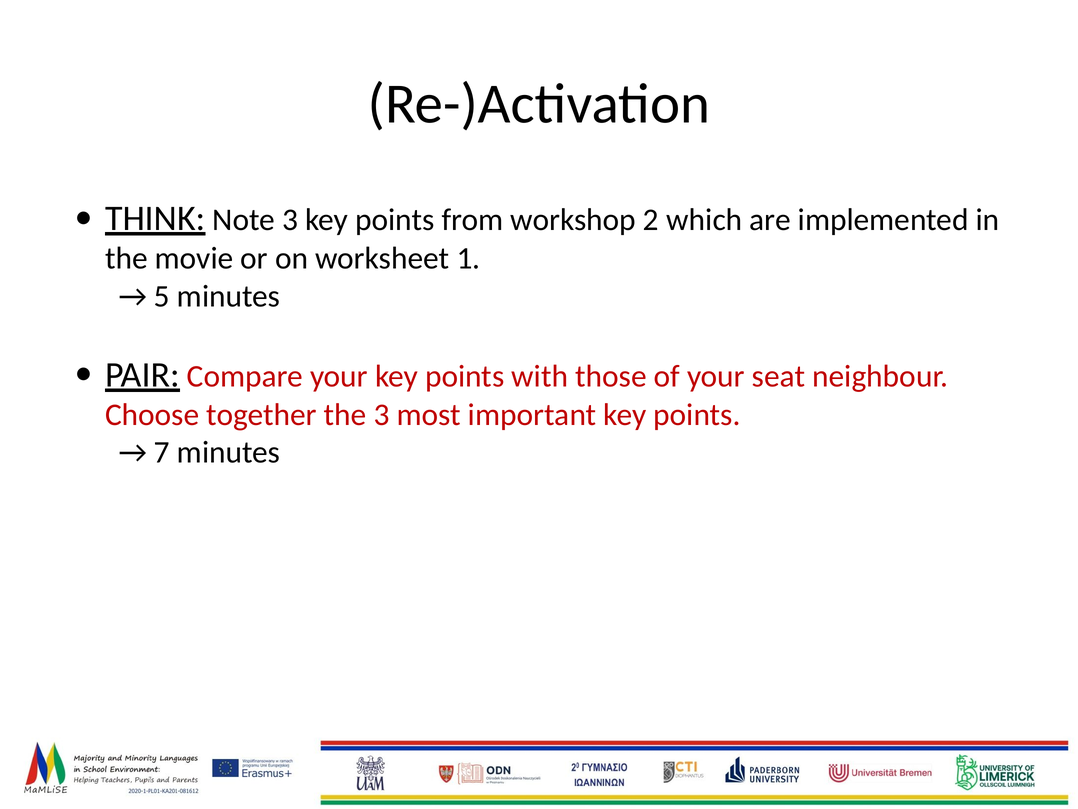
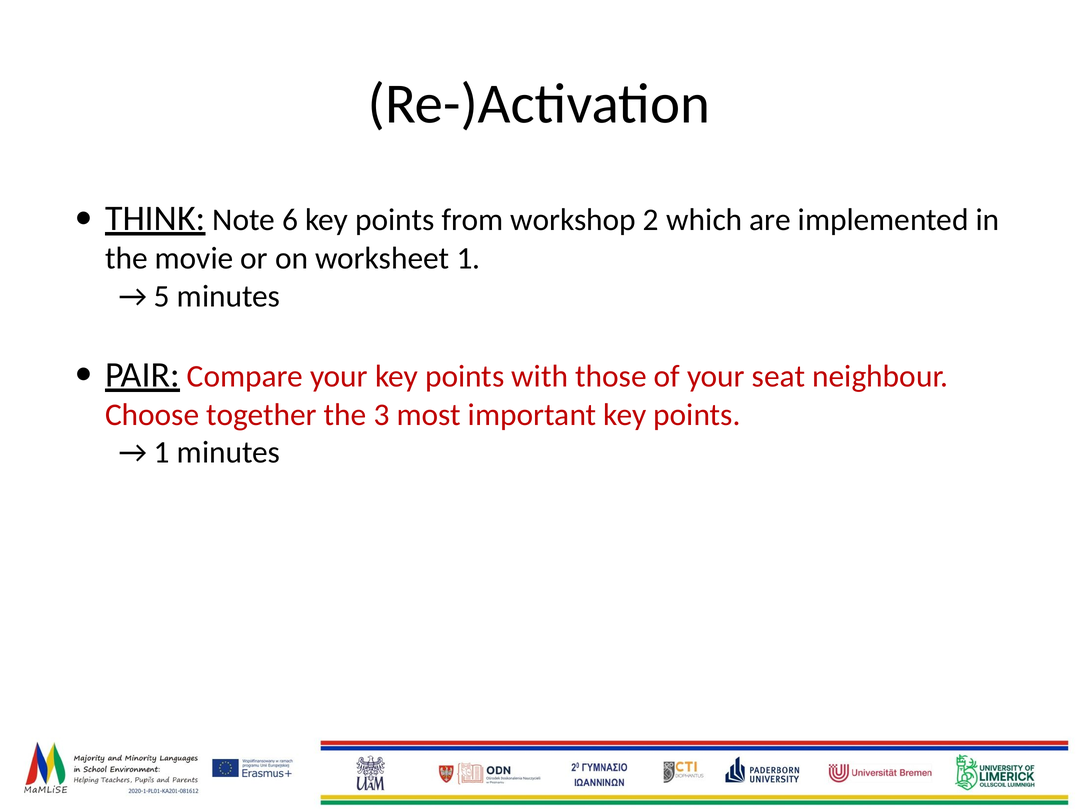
Note 3: 3 -> 6 (290, 220)
7: 7 -> 1 (162, 452)
